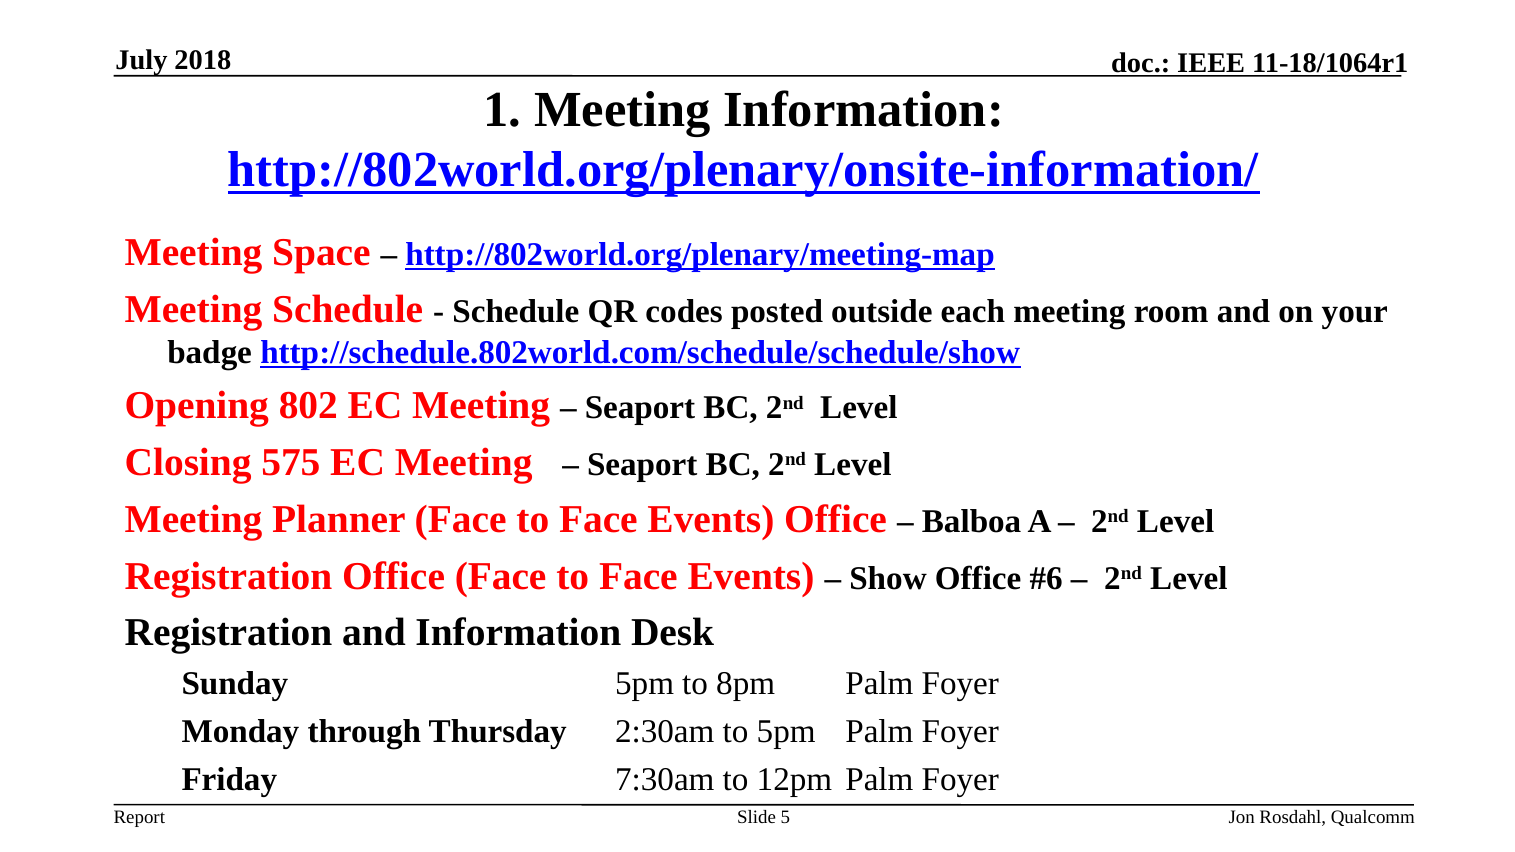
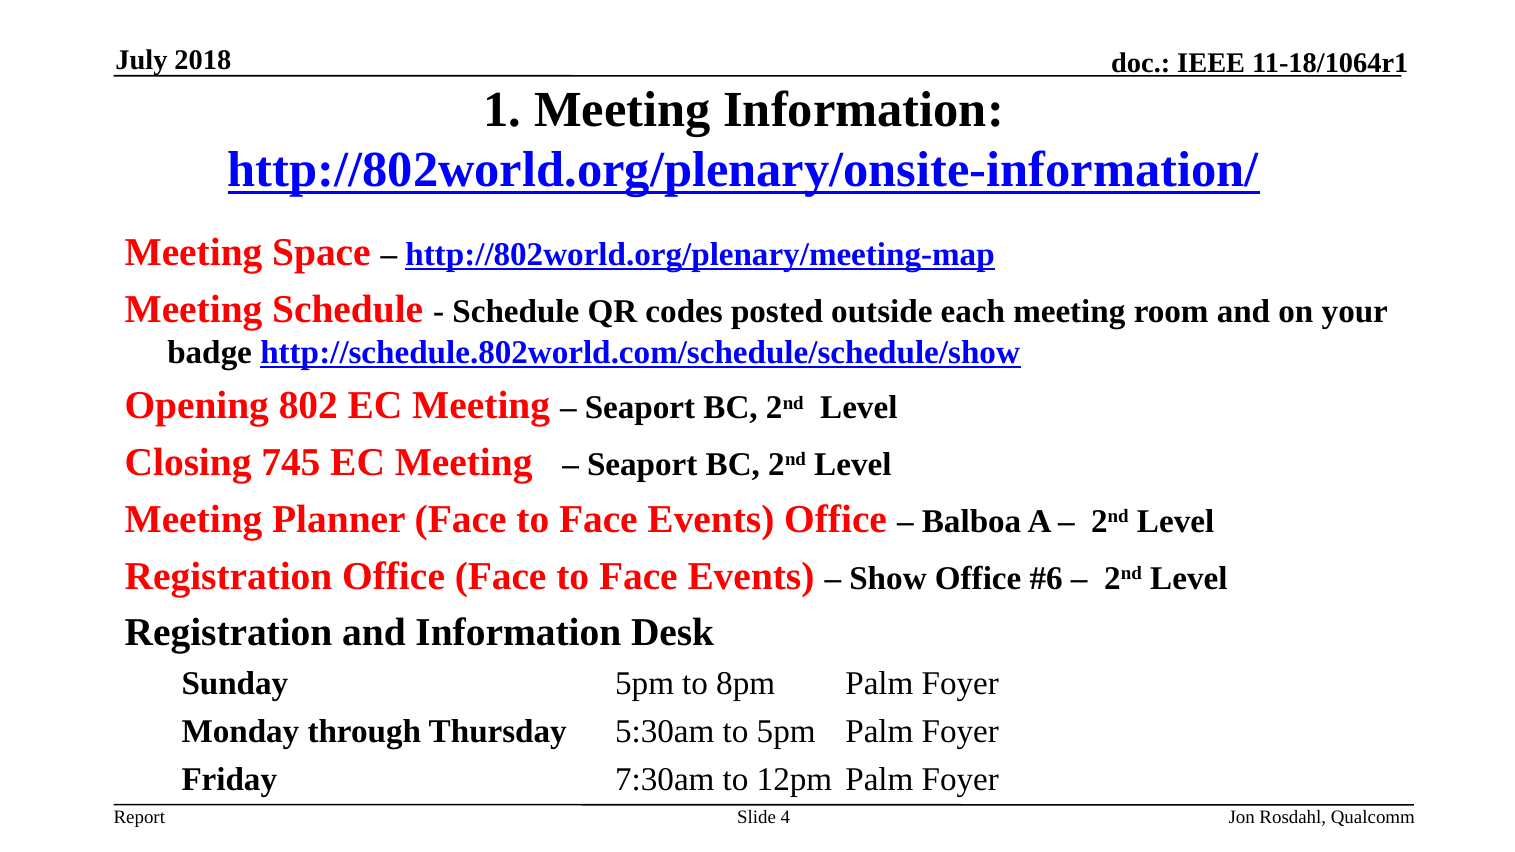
575: 575 -> 745 (291, 463)
2:30am: 2:30am -> 5:30am (665, 732)
5: 5 -> 4 (785, 817)
